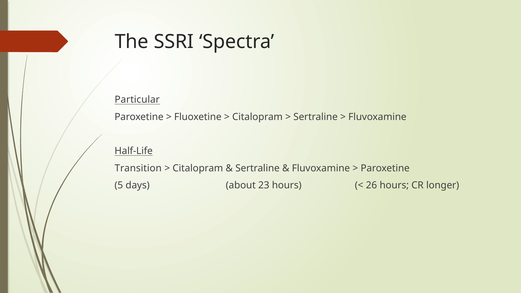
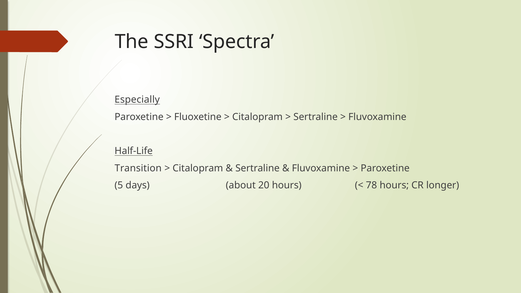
Particular: Particular -> Especially (137, 100)
23: 23 -> 20 (264, 185)
26: 26 -> 78 (371, 185)
